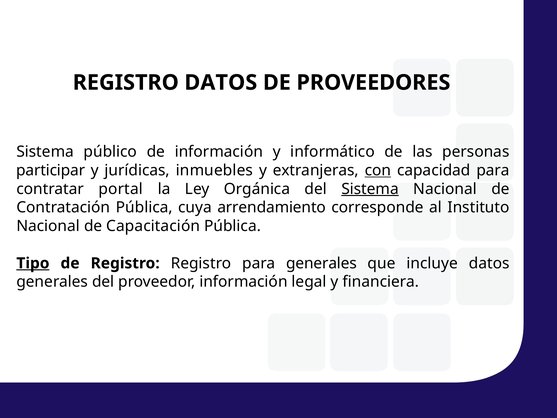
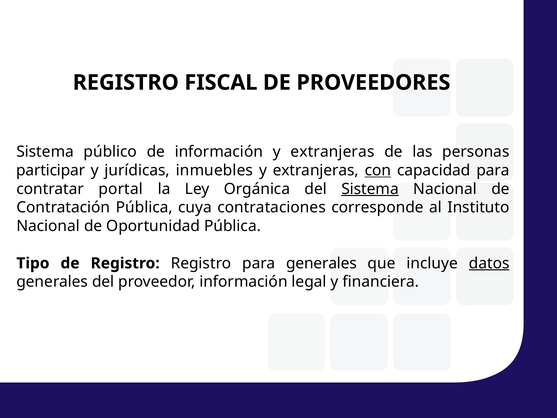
REGISTRO DATOS: DATOS -> FISCAL (221, 83)
información y informático: informático -> extranjeras (332, 152)
arrendamiento: arrendamiento -> contrataciones (272, 207)
Capacitación: Capacitación -> Oportunidad (153, 226)
Tipo underline: present -> none (33, 263)
datos underline: none -> present (489, 263)
